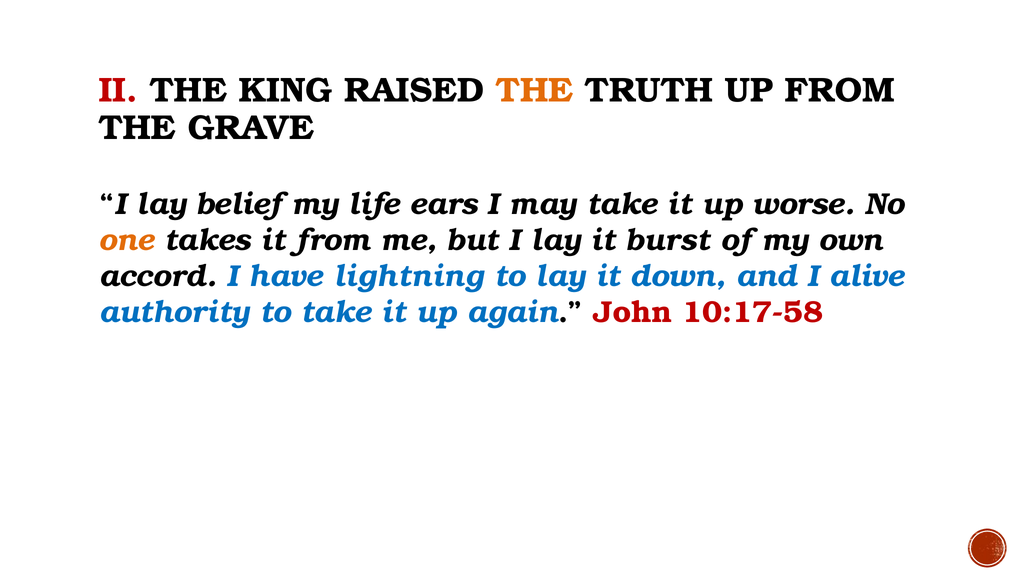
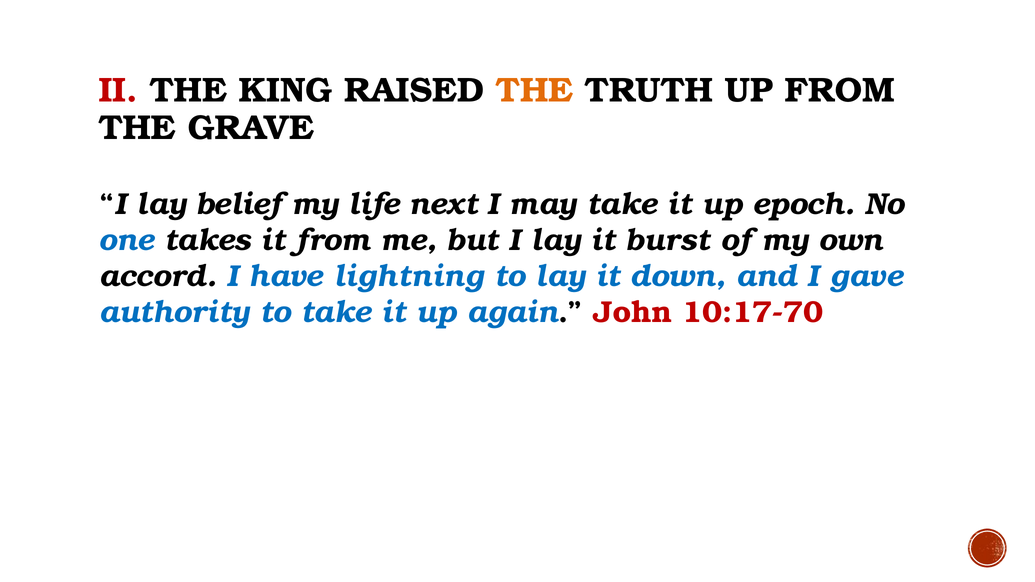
ears: ears -> next (444, 204)
worse: worse -> epoch (804, 204)
one colour: orange -> blue (126, 240)
alive: alive -> gave (866, 276)
10:17-58: 10:17-58 -> 10:17-70 (753, 313)
